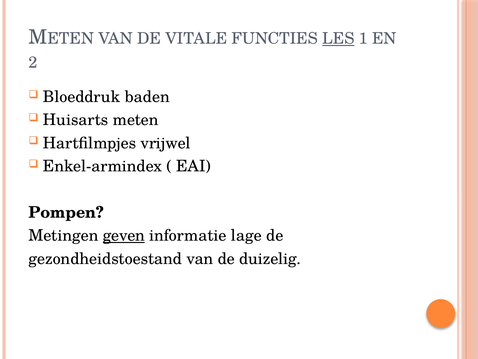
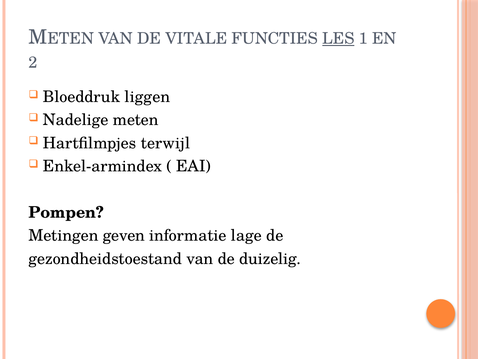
baden: baden -> liggen (147, 97)
Huisarts: Huisarts -> Nadelige (76, 120)
vrijwel: vrijwel -> terwijl (165, 143)
geven underline: present -> none (124, 235)
